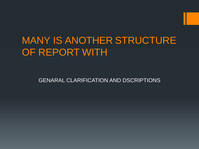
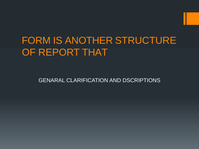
MANY: MANY -> FORM (36, 41)
WITH: WITH -> THAT (95, 52)
